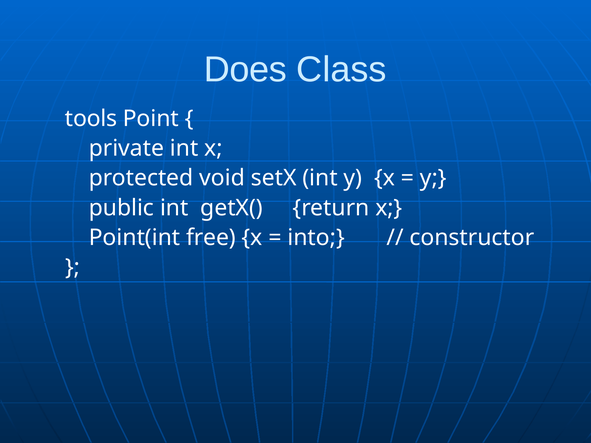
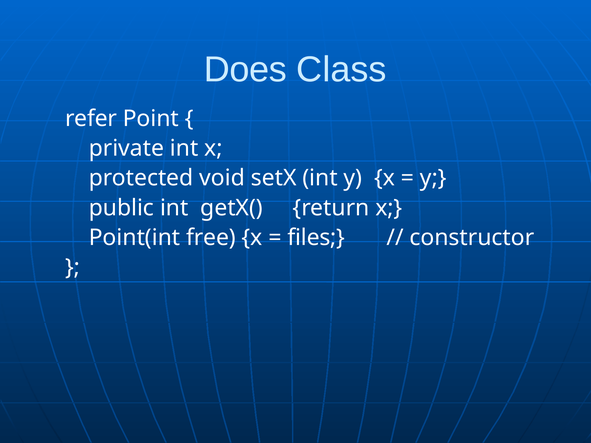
tools: tools -> refer (91, 119)
into: into -> files (316, 238)
